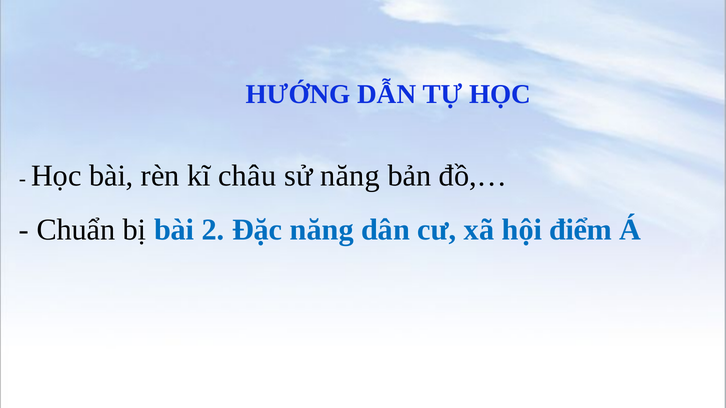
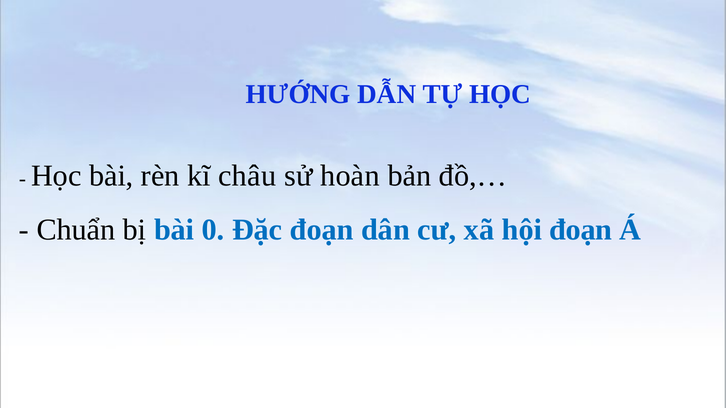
sử năng: năng -> hoàn (350, 176)
2: 2 -> 0 (213, 230)
Đặc năng: năng -> đoạn (322, 230)
hội điểm: điểm -> đoạn (581, 230)
